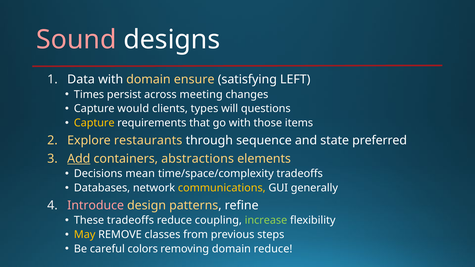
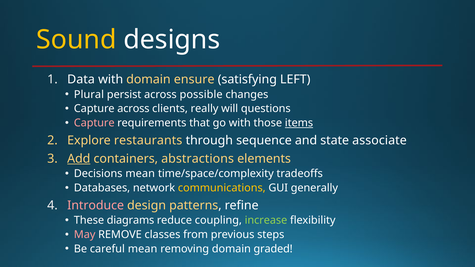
Sound colour: pink -> yellow (76, 40)
Times: Times -> Plural (89, 95)
meeting: meeting -> possible (201, 95)
Capture would: would -> across (133, 109)
types: types -> really (205, 109)
Capture colour: yellow -> pink (94, 123)
items underline: none -> present (299, 123)
preferred: preferred -> associate (379, 140)
These tradeoffs: tradeoffs -> diagrams (131, 221)
May colour: yellow -> pink (85, 235)
careful colors: colors -> mean (143, 249)
domain reduce: reduce -> graded (273, 249)
